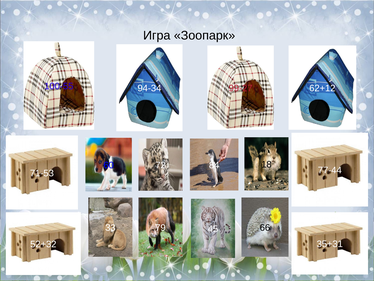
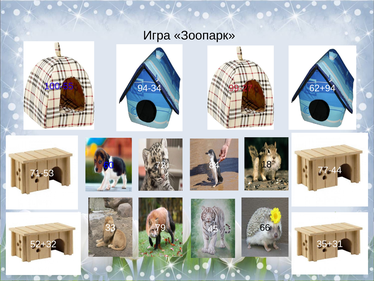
62+12: 62+12 -> 62+94 (322, 88)
